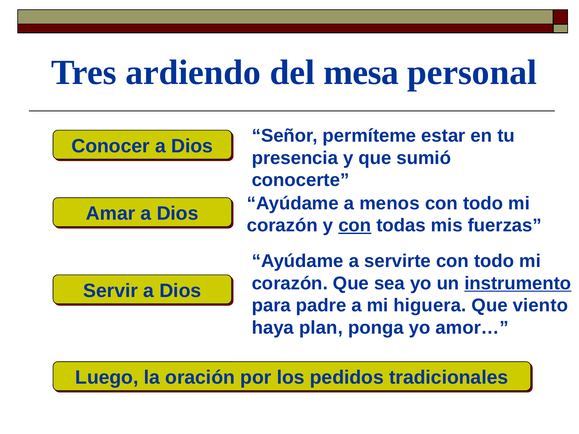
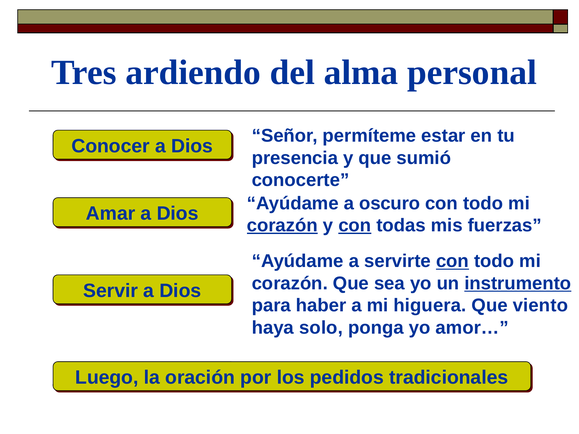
mesa: mesa -> alma (361, 72)
menos: menos -> oscuro (390, 203)
corazón underline: none -> present (282, 226)
con underline: none -> present (452, 261)
padre: padre -> haber (321, 306)
plan: plan -> solo (321, 328)
